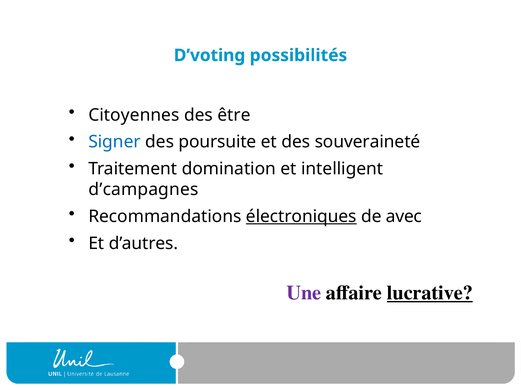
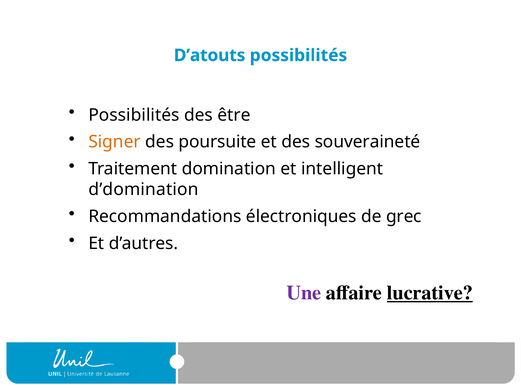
D’voting: D’voting -> D’atouts (210, 55)
Citoyennes: Citoyennes -> Possibilités (134, 115)
Signer colour: blue -> orange (115, 142)
d’campagnes: d’campagnes -> d’domination (144, 190)
électroniques underline: present -> none (301, 217)
avec: avec -> grec (404, 217)
